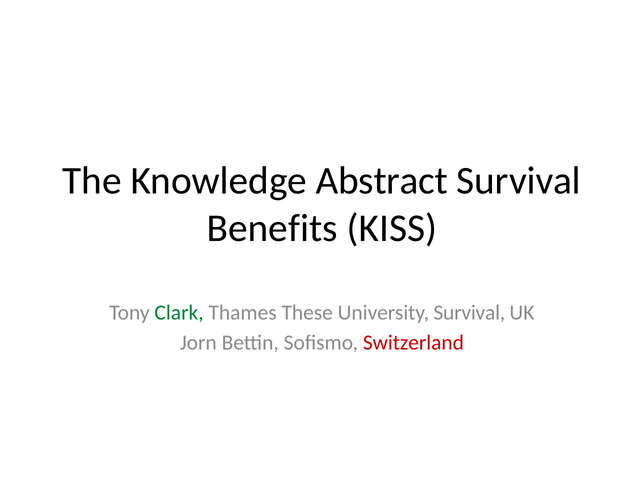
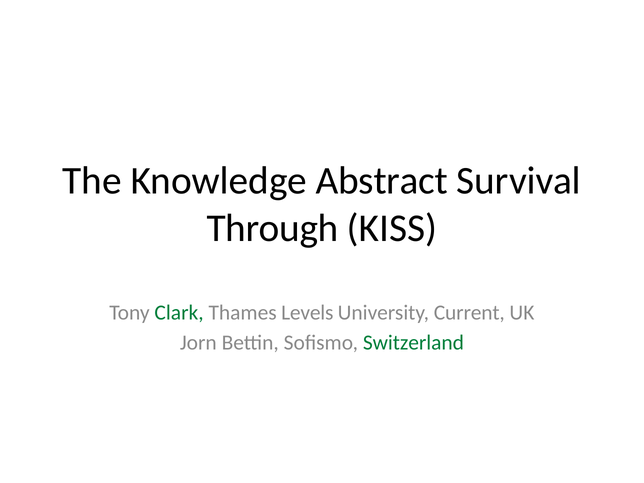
Benefits: Benefits -> Through (272, 228)
These: These -> Levels (307, 313)
University Survival: Survival -> Current (469, 313)
Switzerland colour: red -> green (413, 343)
